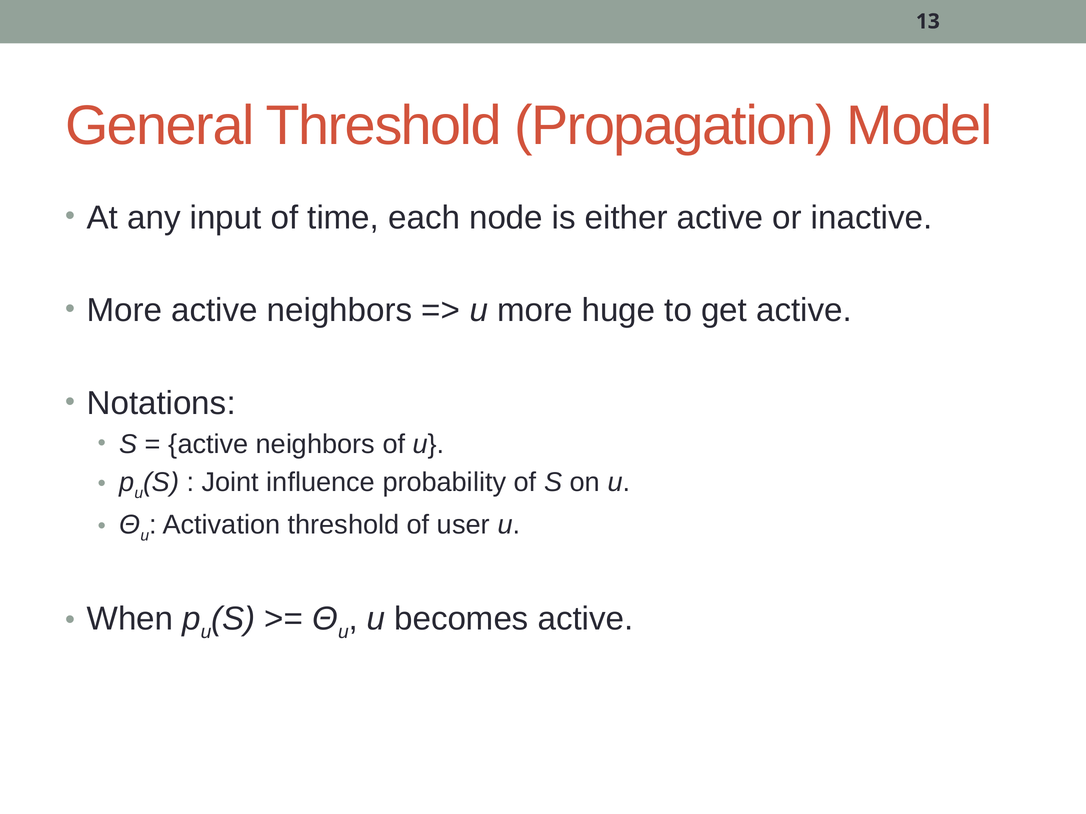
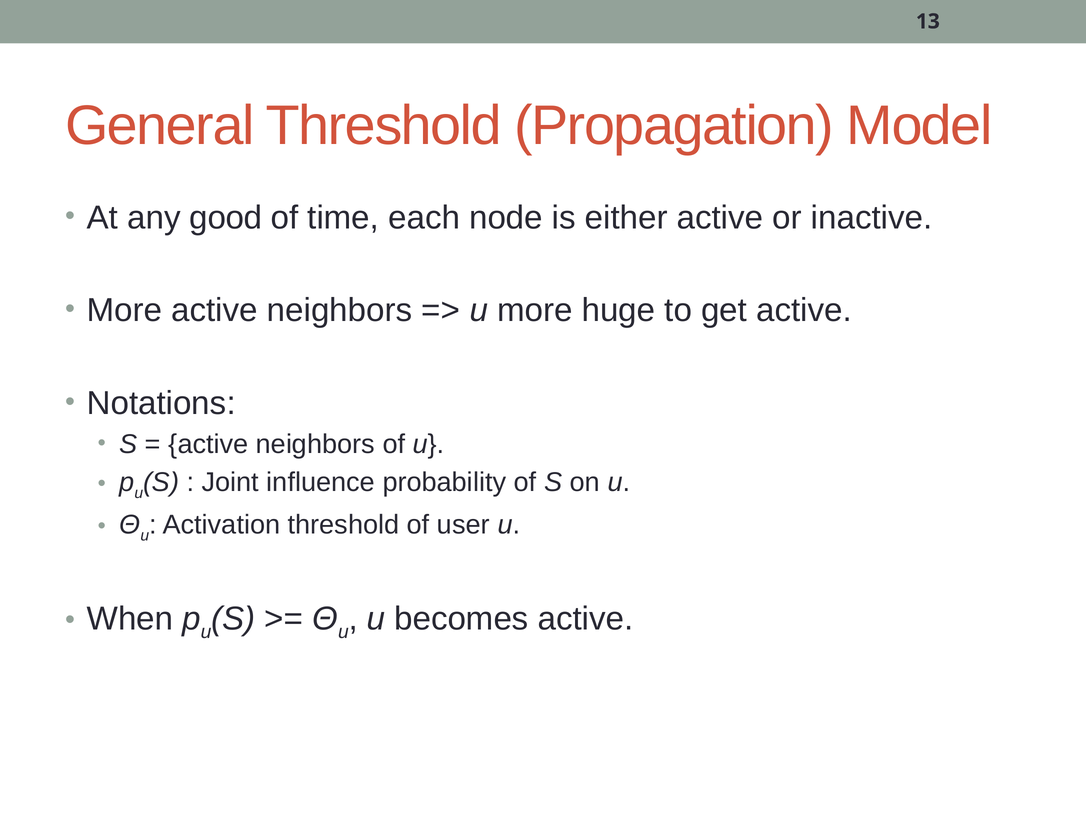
input: input -> good (226, 218)
